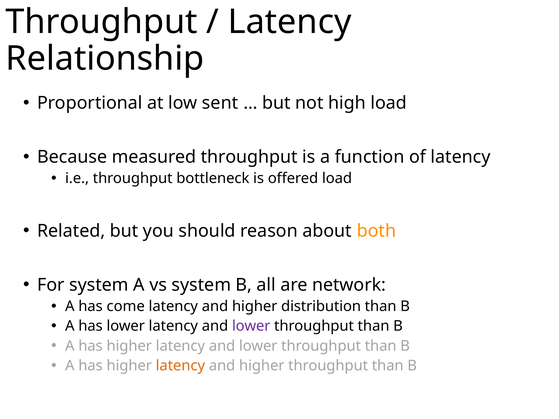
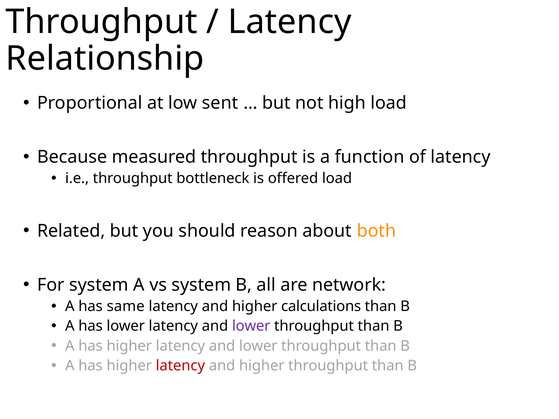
come: come -> same (126, 307)
distribution: distribution -> calculations (321, 307)
latency colour: orange -> red (180, 366)
